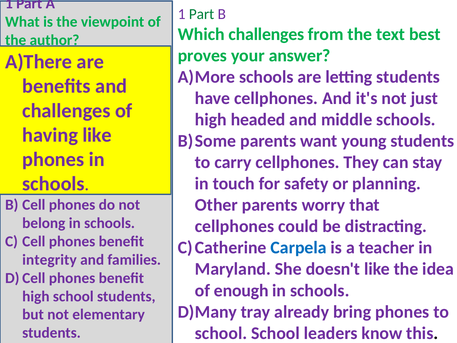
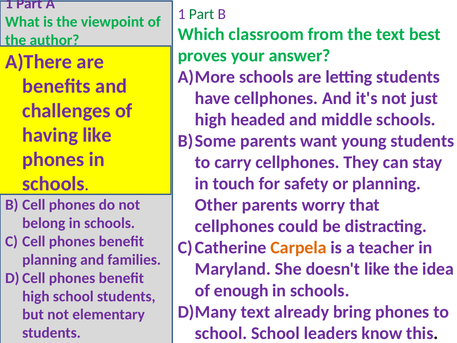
Which challenges: challenges -> classroom (266, 34)
Carpela colour: blue -> orange (299, 248)
integrity: integrity -> planning (50, 260)
tray: tray -> text (255, 312)
